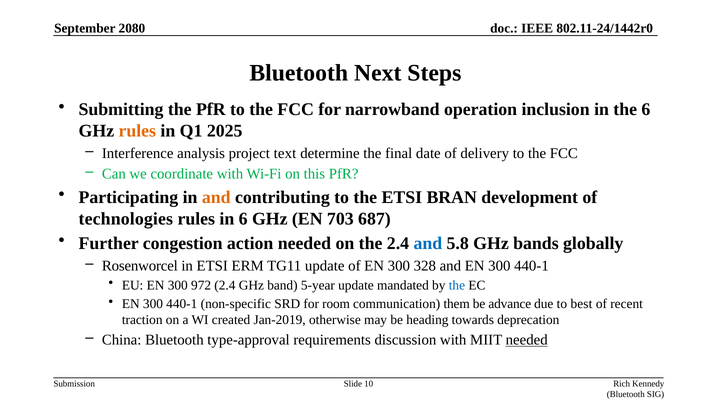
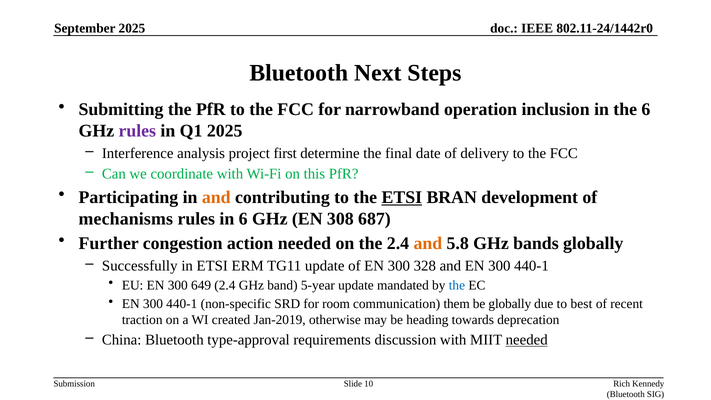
September 2080: 2080 -> 2025 (132, 28)
rules colour: orange -> purple (137, 131)
text: text -> first (285, 153)
ETSI underline: none -> present (402, 197)
technologies: technologies -> mechanisms (126, 219)
703: 703 -> 308 (340, 219)
and colour: blue -> orange (428, 243)
Rosenworcel: Rosenworcel -> Successfully (140, 266)
972: 972 -> 649 (201, 285)
be advance: advance -> globally (510, 304)
